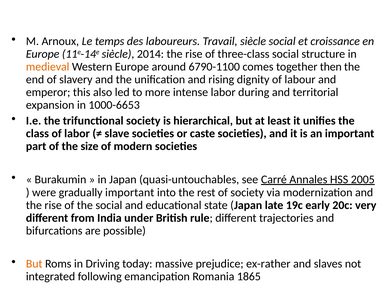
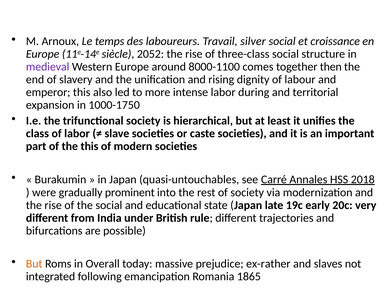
Travail siècle: siècle -> silver (253, 41)
2014: 2014 -> 2052 (150, 54)
medieval colour: orange -> purple (48, 67)
6790-1100: 6790-1100 -> 8000-1100 (214, 67)
1000-6653: 1000-6653 -> 1000-1750 (114, 105)
the size: size -> this (90, 146)
2005: 2005 -> 2018 (363, 179)
gradually important: important -> prominent (130, 192)
Driving: Driving -> Overall (103, 263)
